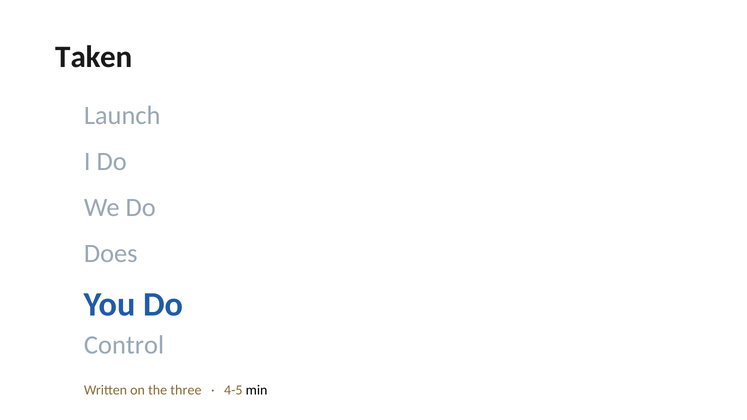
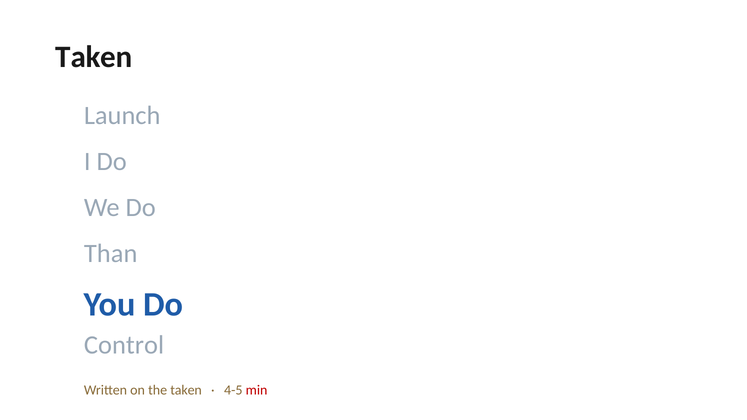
Does: Does -> Than (111, 254)
the three: three -> taken (186, 390)
min colour: black -> red (257, 390)
